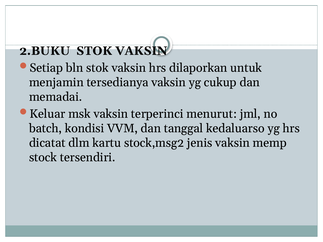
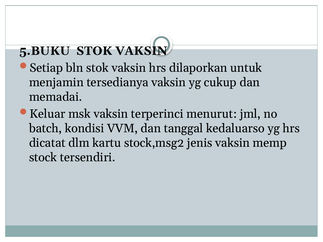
2.BUKU: 2.BUKU -> 5.BUKU (45, 51)
